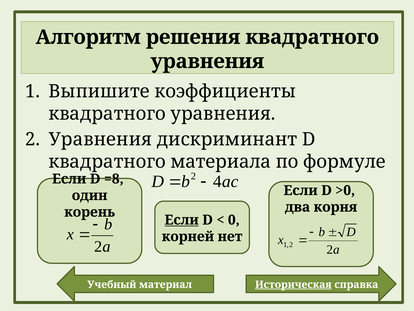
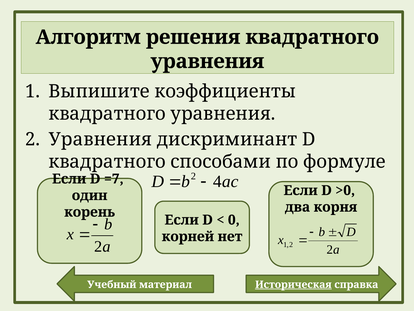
материала: материала -> способами (221, 161)
=8: =8 -> =7 (114, 179)
Если underline: present -> none (182, 220)
